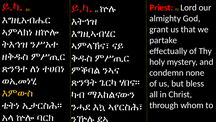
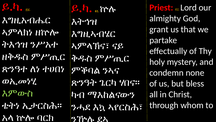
እምውስ colour: yellow -> light green (17, 93)
